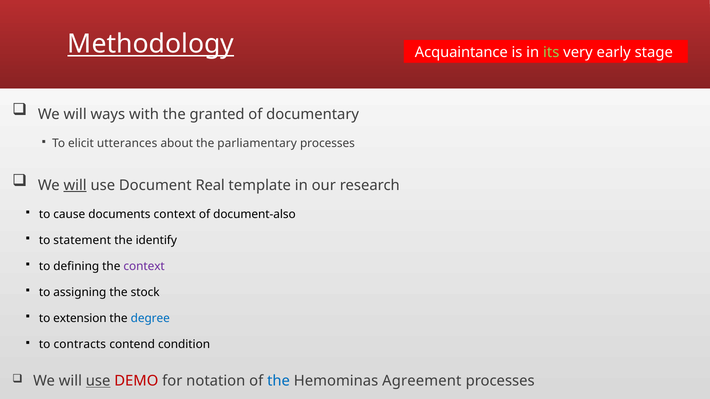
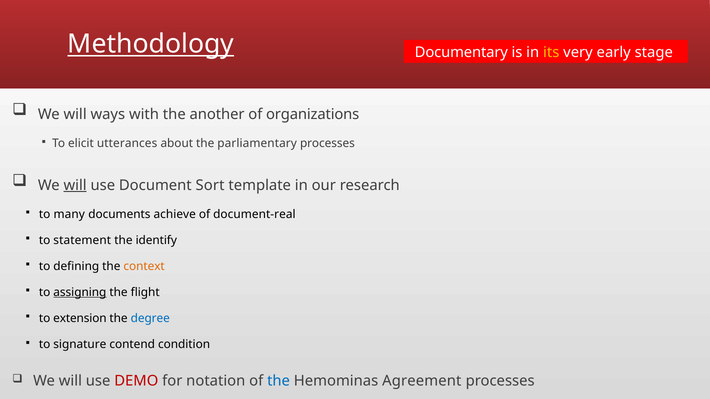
Acquaintance: Acquaintance -> Documentary (461, 52)
its colour: light green -> yellow (551, 52)
granted: granted -> another (217, 115)
documentary: documentary -> organizations (313, 115)
Real: Real -> Sort (210, 185)
cause: cause -> many (69, 214)
documents context: context -> achieve (175, 214)
document-also: document-also -> document-real (254, 214)
context colour: purple -> orange (144, 266)
assigning underline: none -> present (80, 293)
stock: stock -> flight (145, 293)
contracts: contracts -> signature (80, 345)
use underline: present -> none (98, 381)
